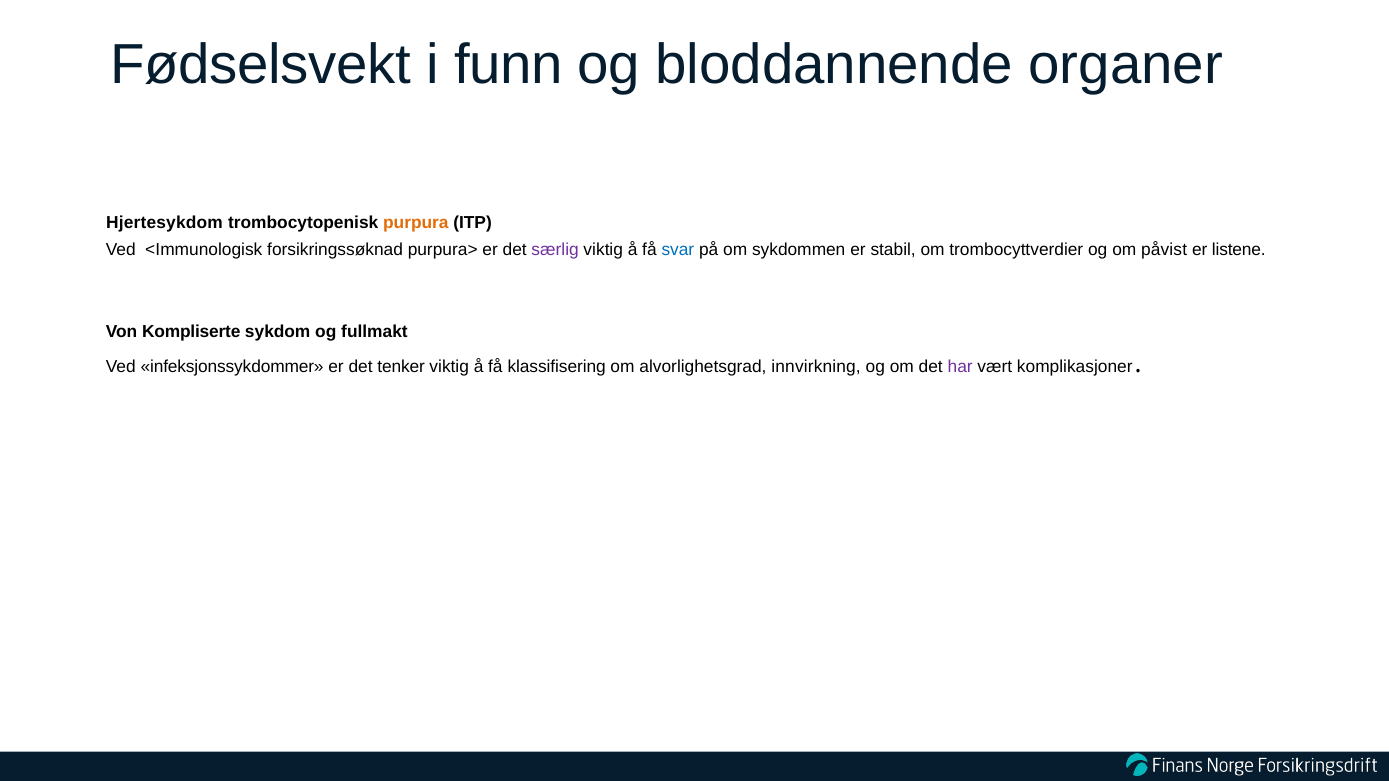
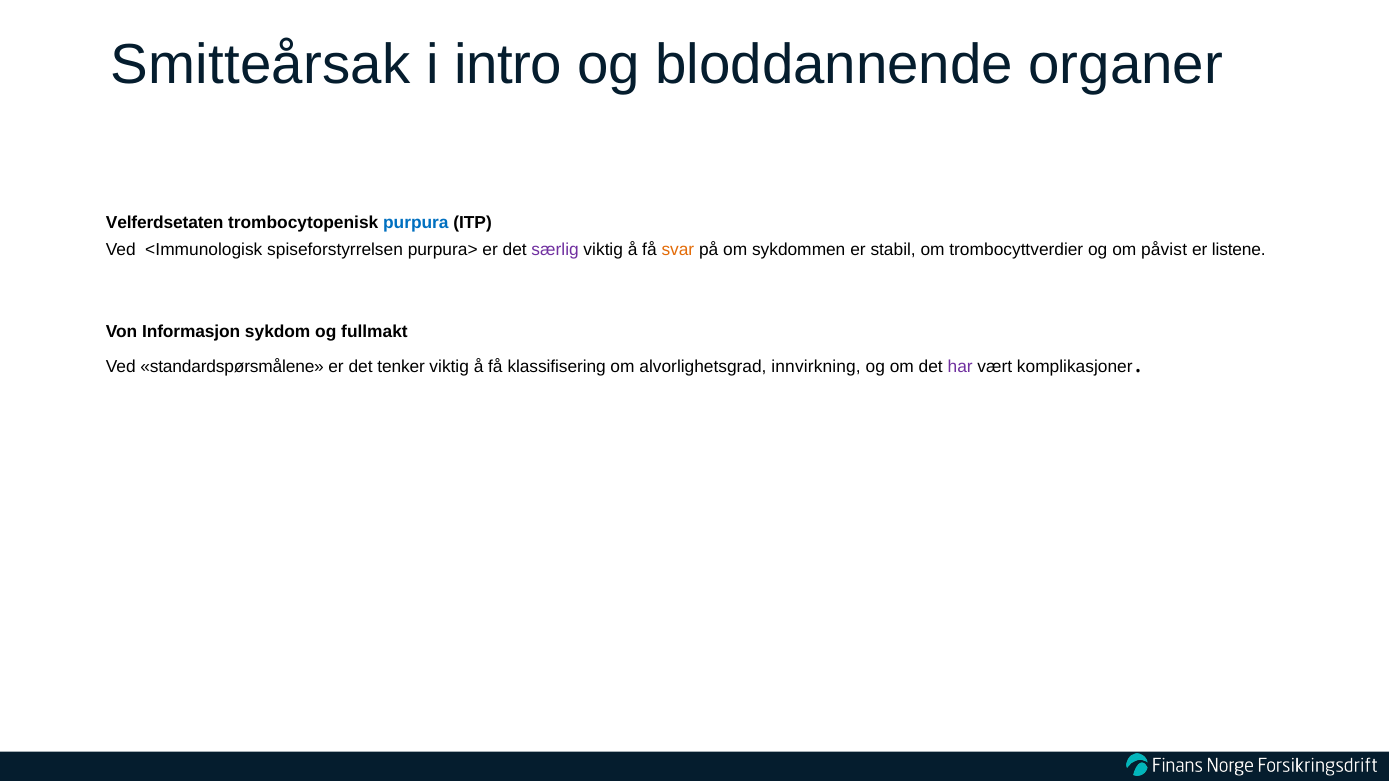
Fødselsvekt: Fødselsvekt -> Smitteårsak (261, 65)
funn: funn -> intro (509, 65)
Hjertesykdom: Hjertesykdom -> Velferdsetaten (165, 222)
purpura colour: orange -> blue (416, 222)
forsikringssøknad: forsikringssøknad -> spiseforstyrrelsen (335, 250)
svar colour: blue -> orange (678, 250)
Kompliserte: Kompliserte -> Informasjon (191, 332)
infeksjonssykdommer: infeksjonssykdommer -> standardspørsmålene (232, 367)
